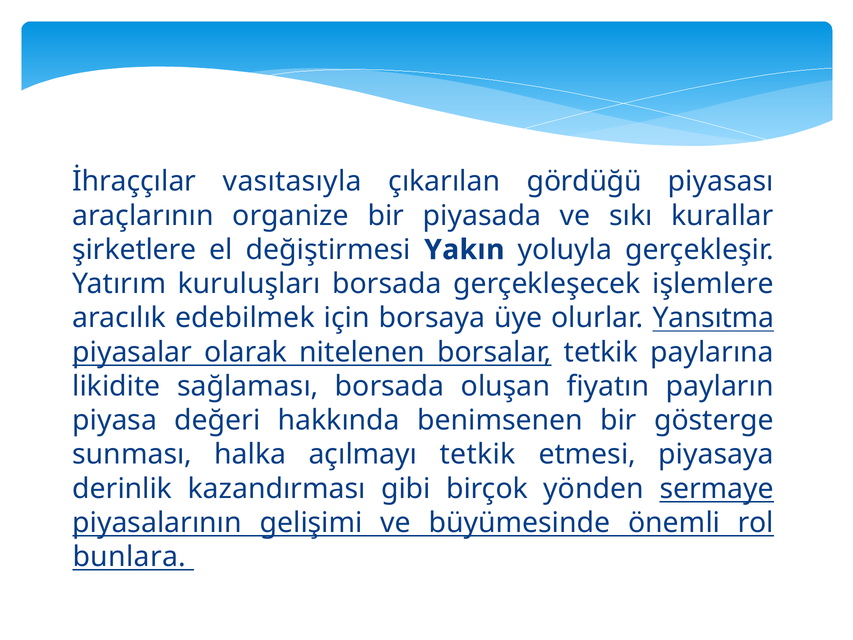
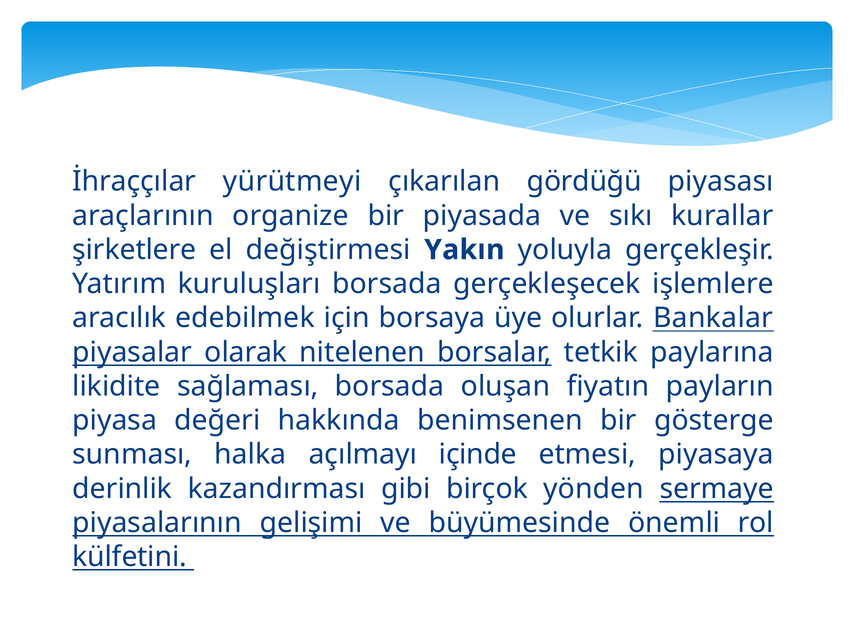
vasıtasıyla: vasıtasıyla -> yürütmeyi (292, 181)
Yansıtma: Yansıtma -> Bankalar (713, 318)
açılmayı tetkik: tetkik -> içinde (478, 454)
bunlara: bunlara -> külfetini (130, 557)
